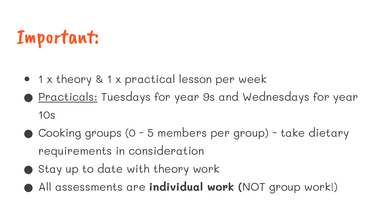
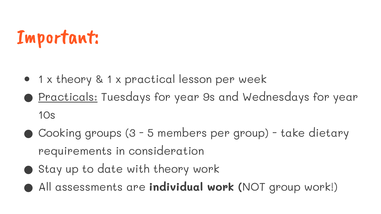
0: 0 -> 3 (131, 133)
